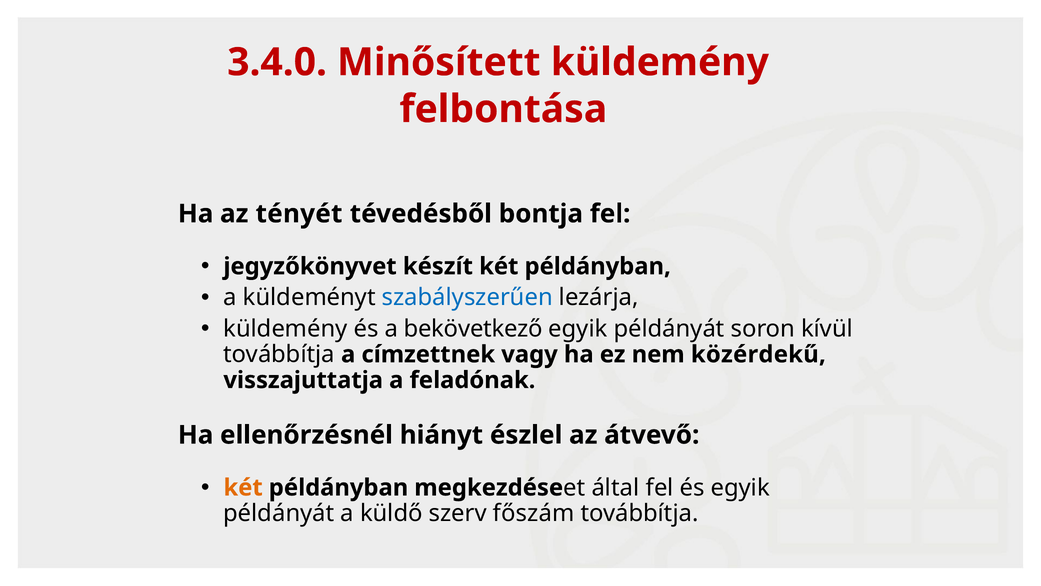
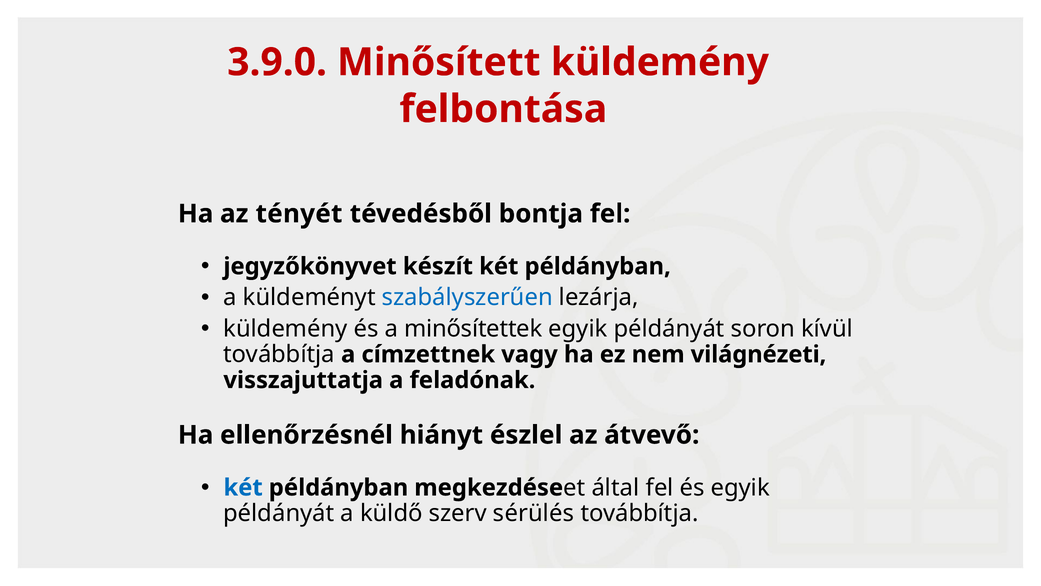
3.4.0: 3.4.0 -> 3.9.0 (277, 62)
bekövetkező: bekövetkező -> minősítettek (473, 328)
közérdekű: közérdekű -> világnézeti (759, 354)
két colour: orange -> blue (243, 487)
főszám: főszám -> sérülés (534, 513)
